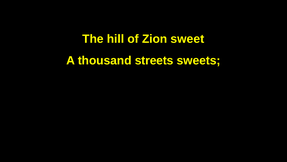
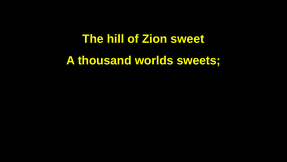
streets: streets -> worlds (154, 60)
